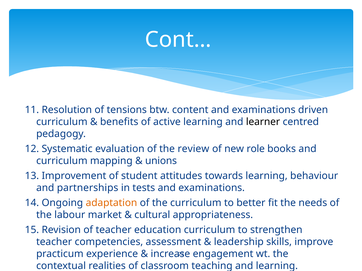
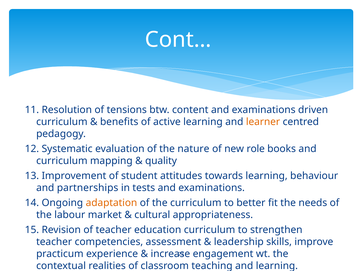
learner colour: black -> orange (263, 122)
review: review -> nature (193, 149)
unions: unions -> quality (161, 161)
